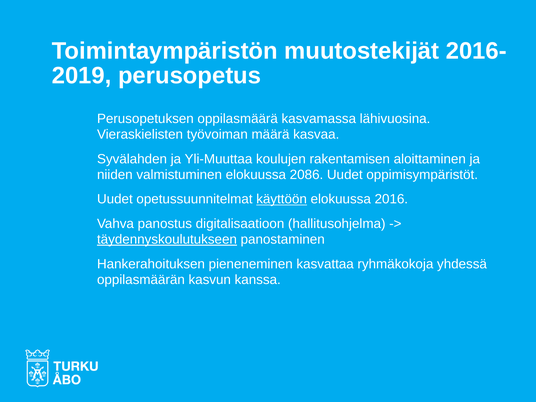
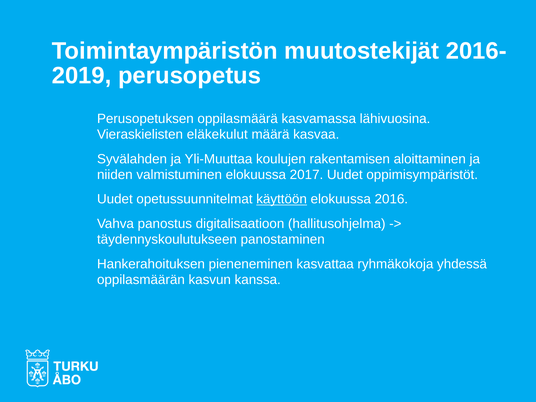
työvoiman: työvoiman -> eläkekulut (217, 134)
2086: 2086 -> 2017 (306, 175)
täydennyskoulutukseen underline: present -> none (167, 239)
